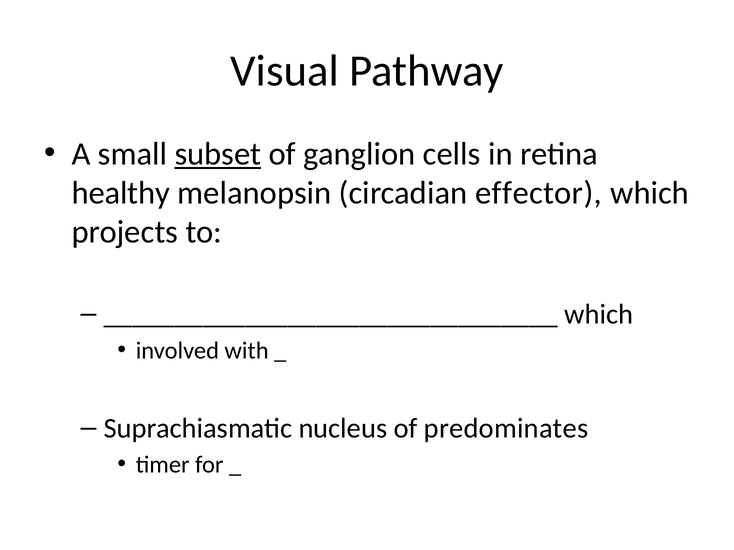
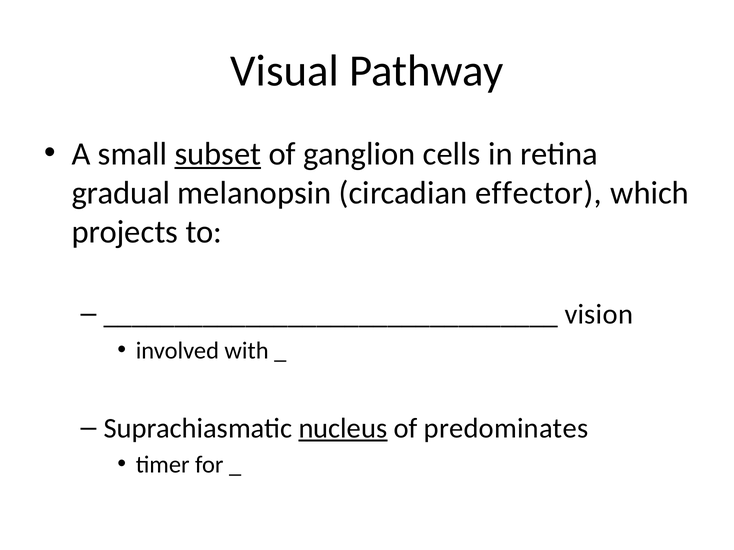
healthy: healthy -> gradual (121, 193)
which: which -> vision (599, 314)
nucleus underline: none -> present (343, 429)
